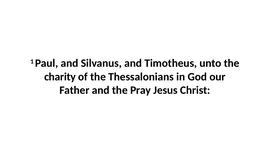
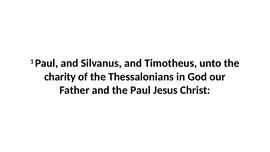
the Pray: Pray -> Paul (140, 90)
